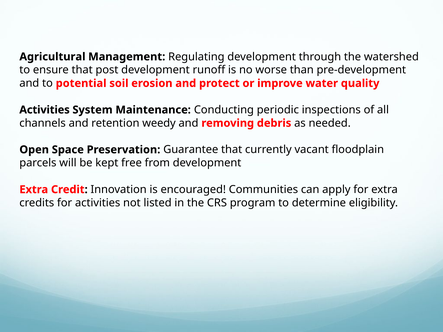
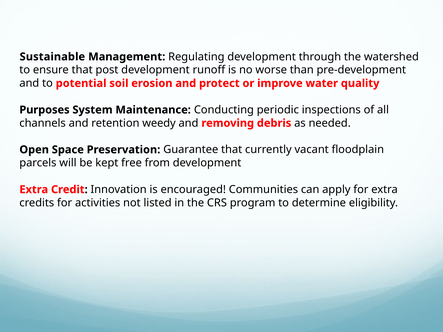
Agricultural: Agricultural -> Sustainable (52, 57)
Activities: Activities -> Purposes (45, 110)
